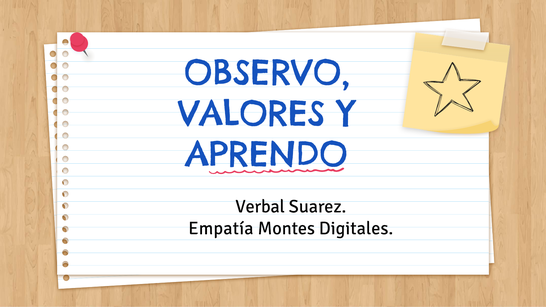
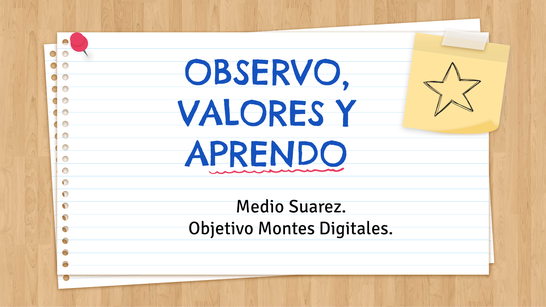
Verbal: Verbal -> Medio (260, 207)
Empatía: Empatía -> Objetivo (221, 228)
